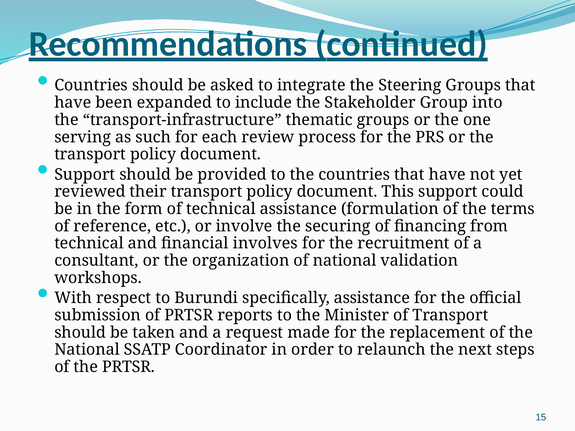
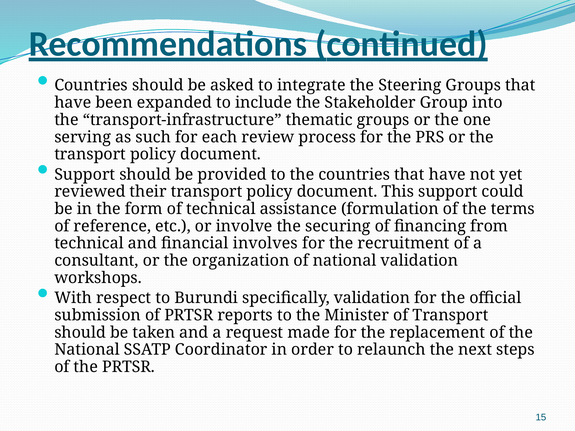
specifically assistance: assistance -> validation (372, 298)
